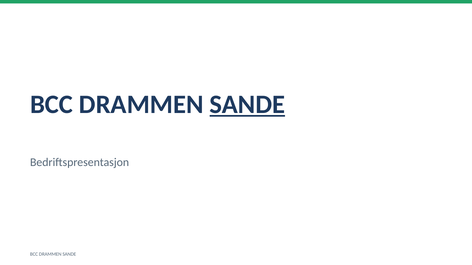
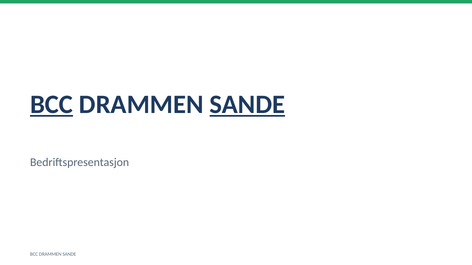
BCC underline: none -> present (52, 105)
